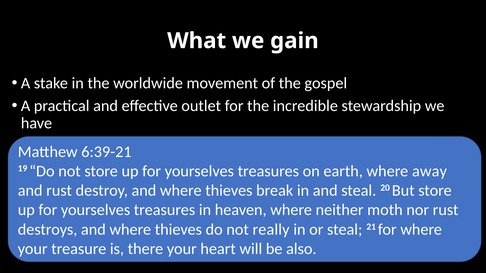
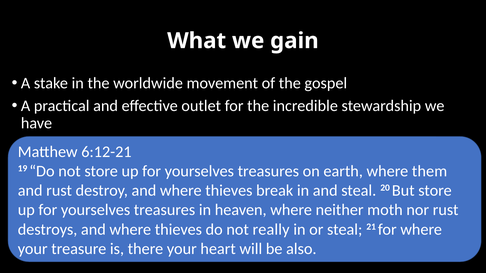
6:39-21: 6:39-21 -> 6:12-21 (106, 152)
away: away -> them (430, 171)
